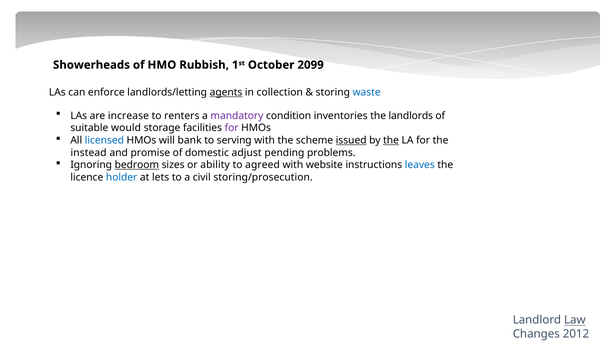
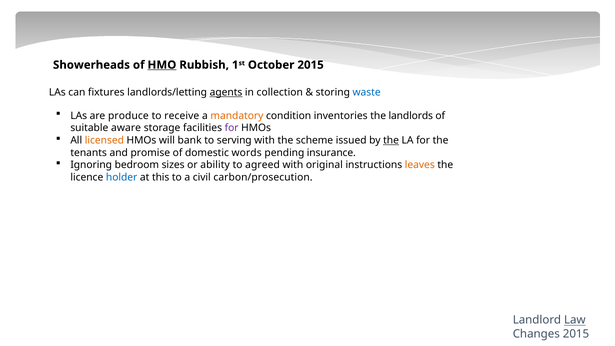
HMO underline: none -> present (162, 65)
October 2099: 2099 -> 2015 (311, 65)
enforce: enforce -> fixtures (106, 93)
increase: increase -> produce (128, 116)
renters: renters -> receive (182, 116)
mandatory colour: purple -> orange (237, 116)
would: would -> aware (126, 128)
licensed colour: blue -> orange (104, 140)
issued underline: present -> none (351, 140)
instead: instead -> tenants (89, 153)
adjust: adjust -> words (247, 153)
problems: problems -> insurance (331, 153)
bedroom underline: present -> none (137, 165)
website: website -> original (324, 165)
leaves colour: blue -> orange (420, 165)
lets: lets -> this (161, 177)
storing/prosecution: storing/prosecution -> carbon/prosecution (263, 177)
Changes 2012: 2012 -> 2015 (576, 334)
